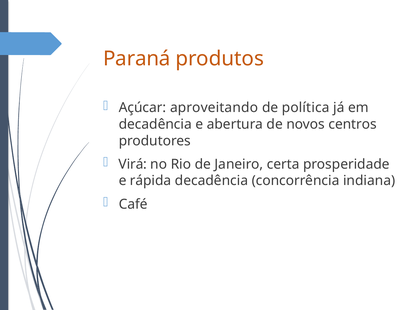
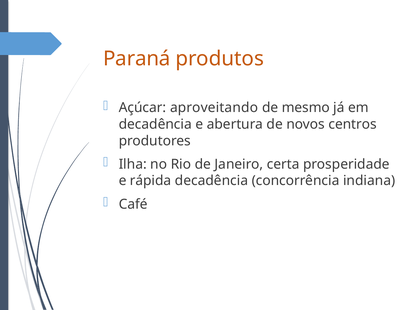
política: política -> mesmo (306, 108)
Virá: Virá -> Ilha (133, 164)
